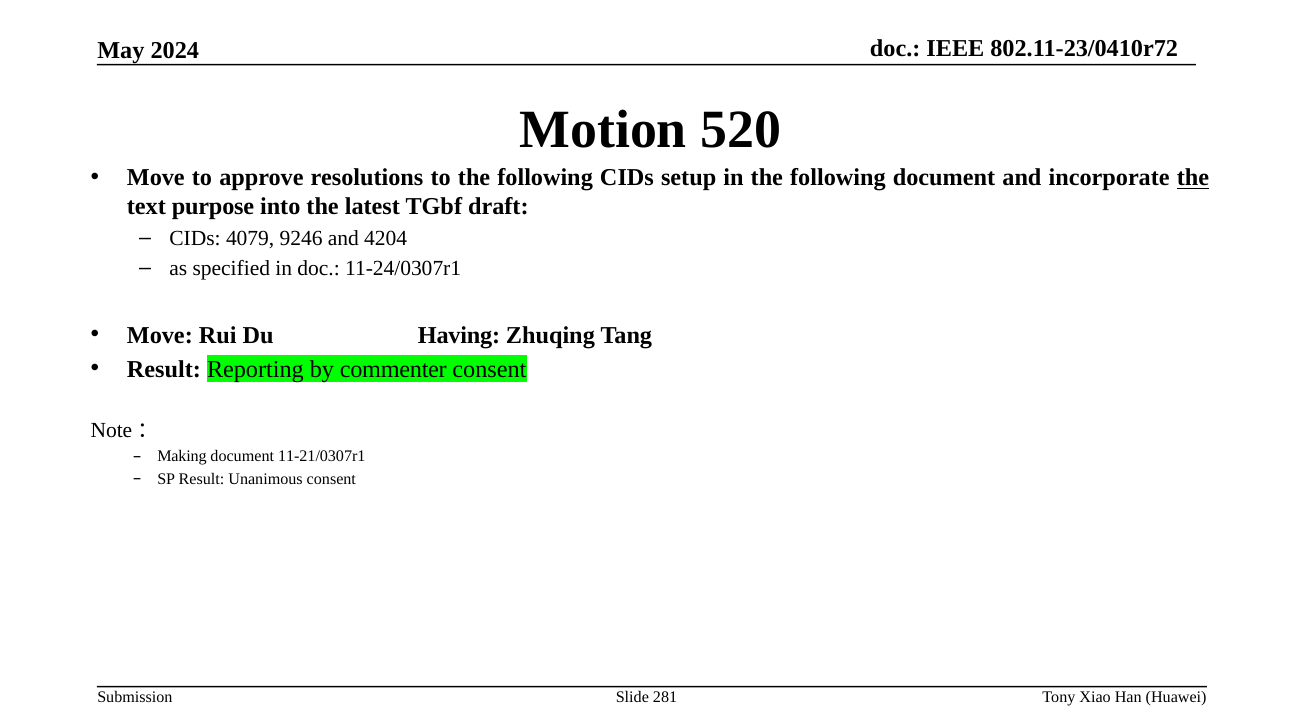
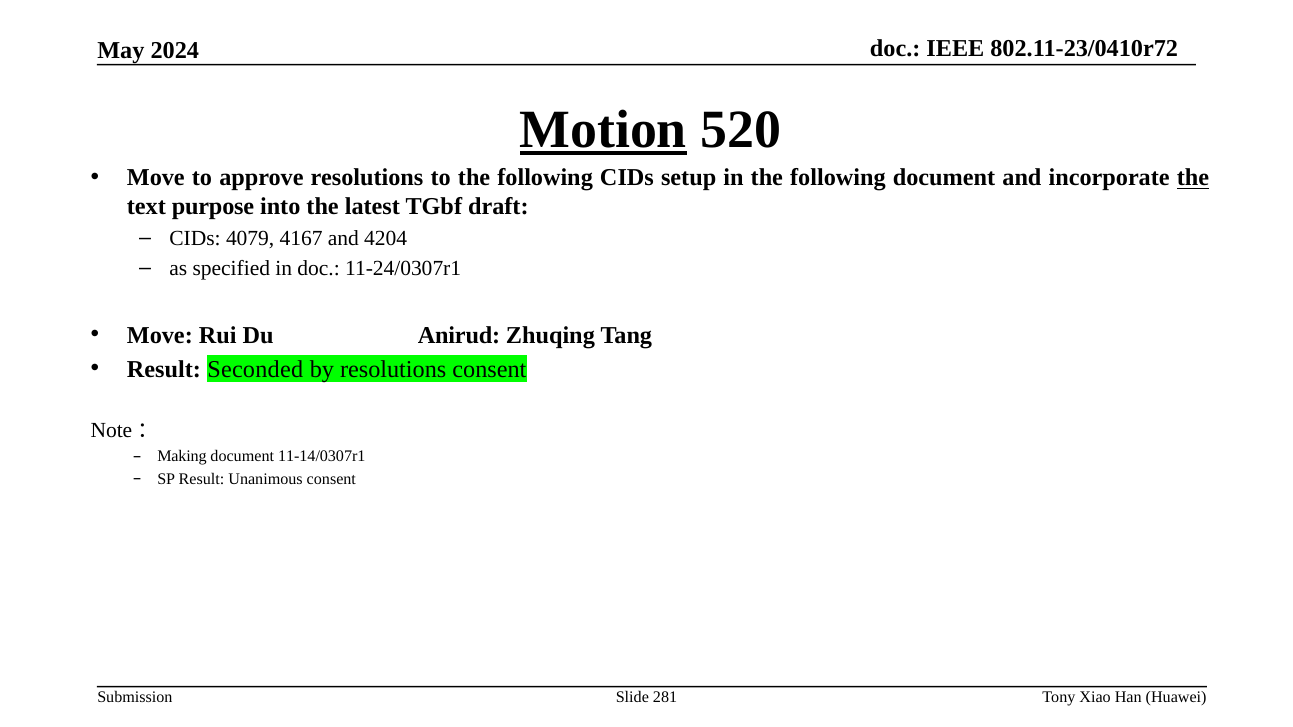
Motion underline: none -> present (603, 130)
9246: 9246 -> 4167 (301, 239)
Having: Having -> Anirud (459, 335)
Reporting: Reporting -> Seconded (255, 369)
by commenter: commenter -> resolutions (393, 369)
11-21/0307r1: 11-21/0307r1 -> 11-14/0307r1 (322, 456)
